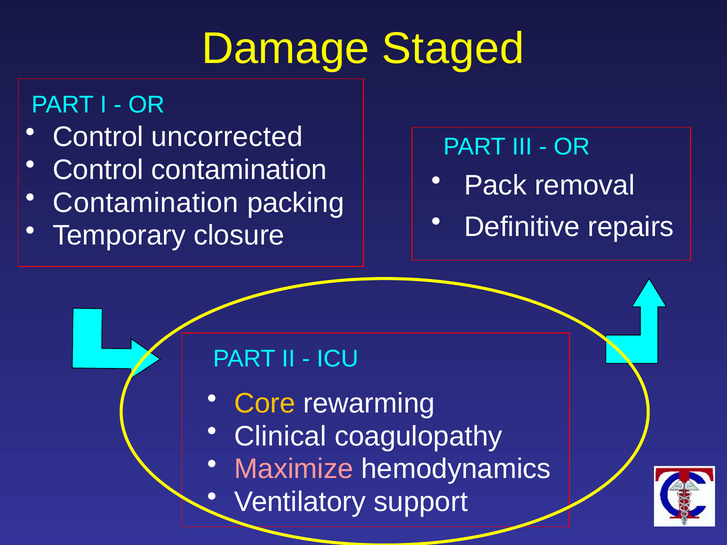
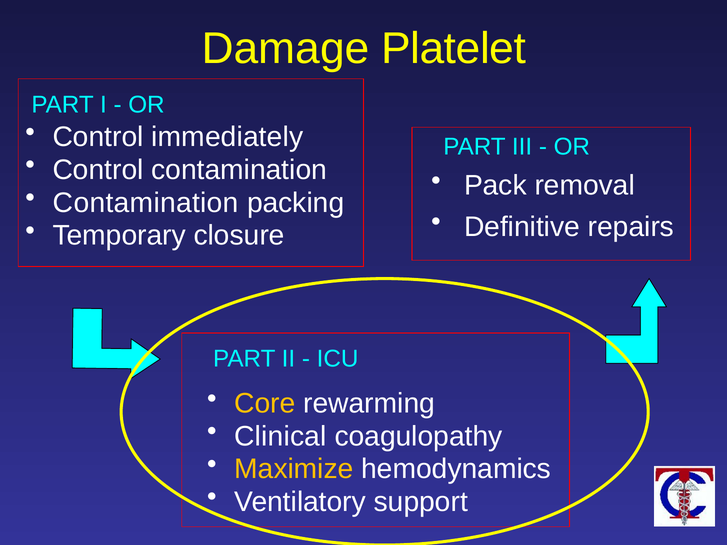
Staged: Staged -> Platelet (454, 49)
uncorrected: uncorrected -> immediately (227, 137)
Maximize colour: pink -> yellow (294, 469)
